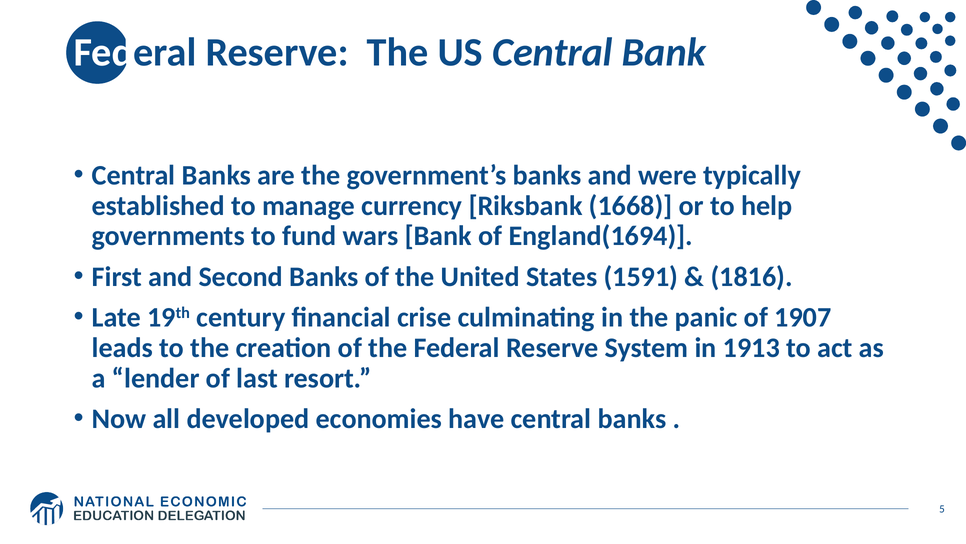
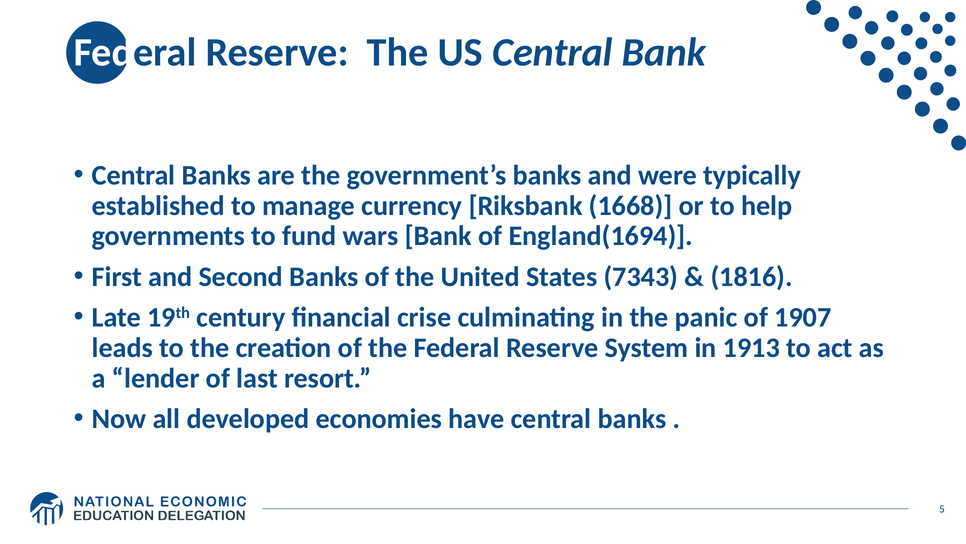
1591: 1591 -> 7343 (641, 276)
